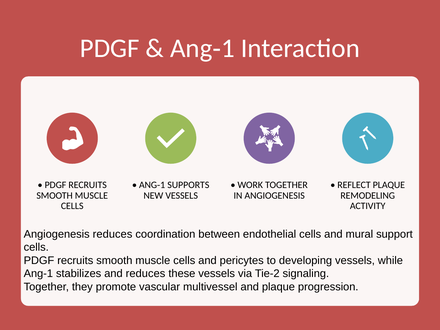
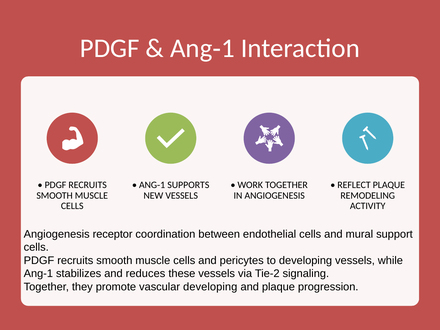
Angiogenesis reduces: reduces -> receptor (113, 234)
vascular multivessel: multivessel -> developing (210, 287)
